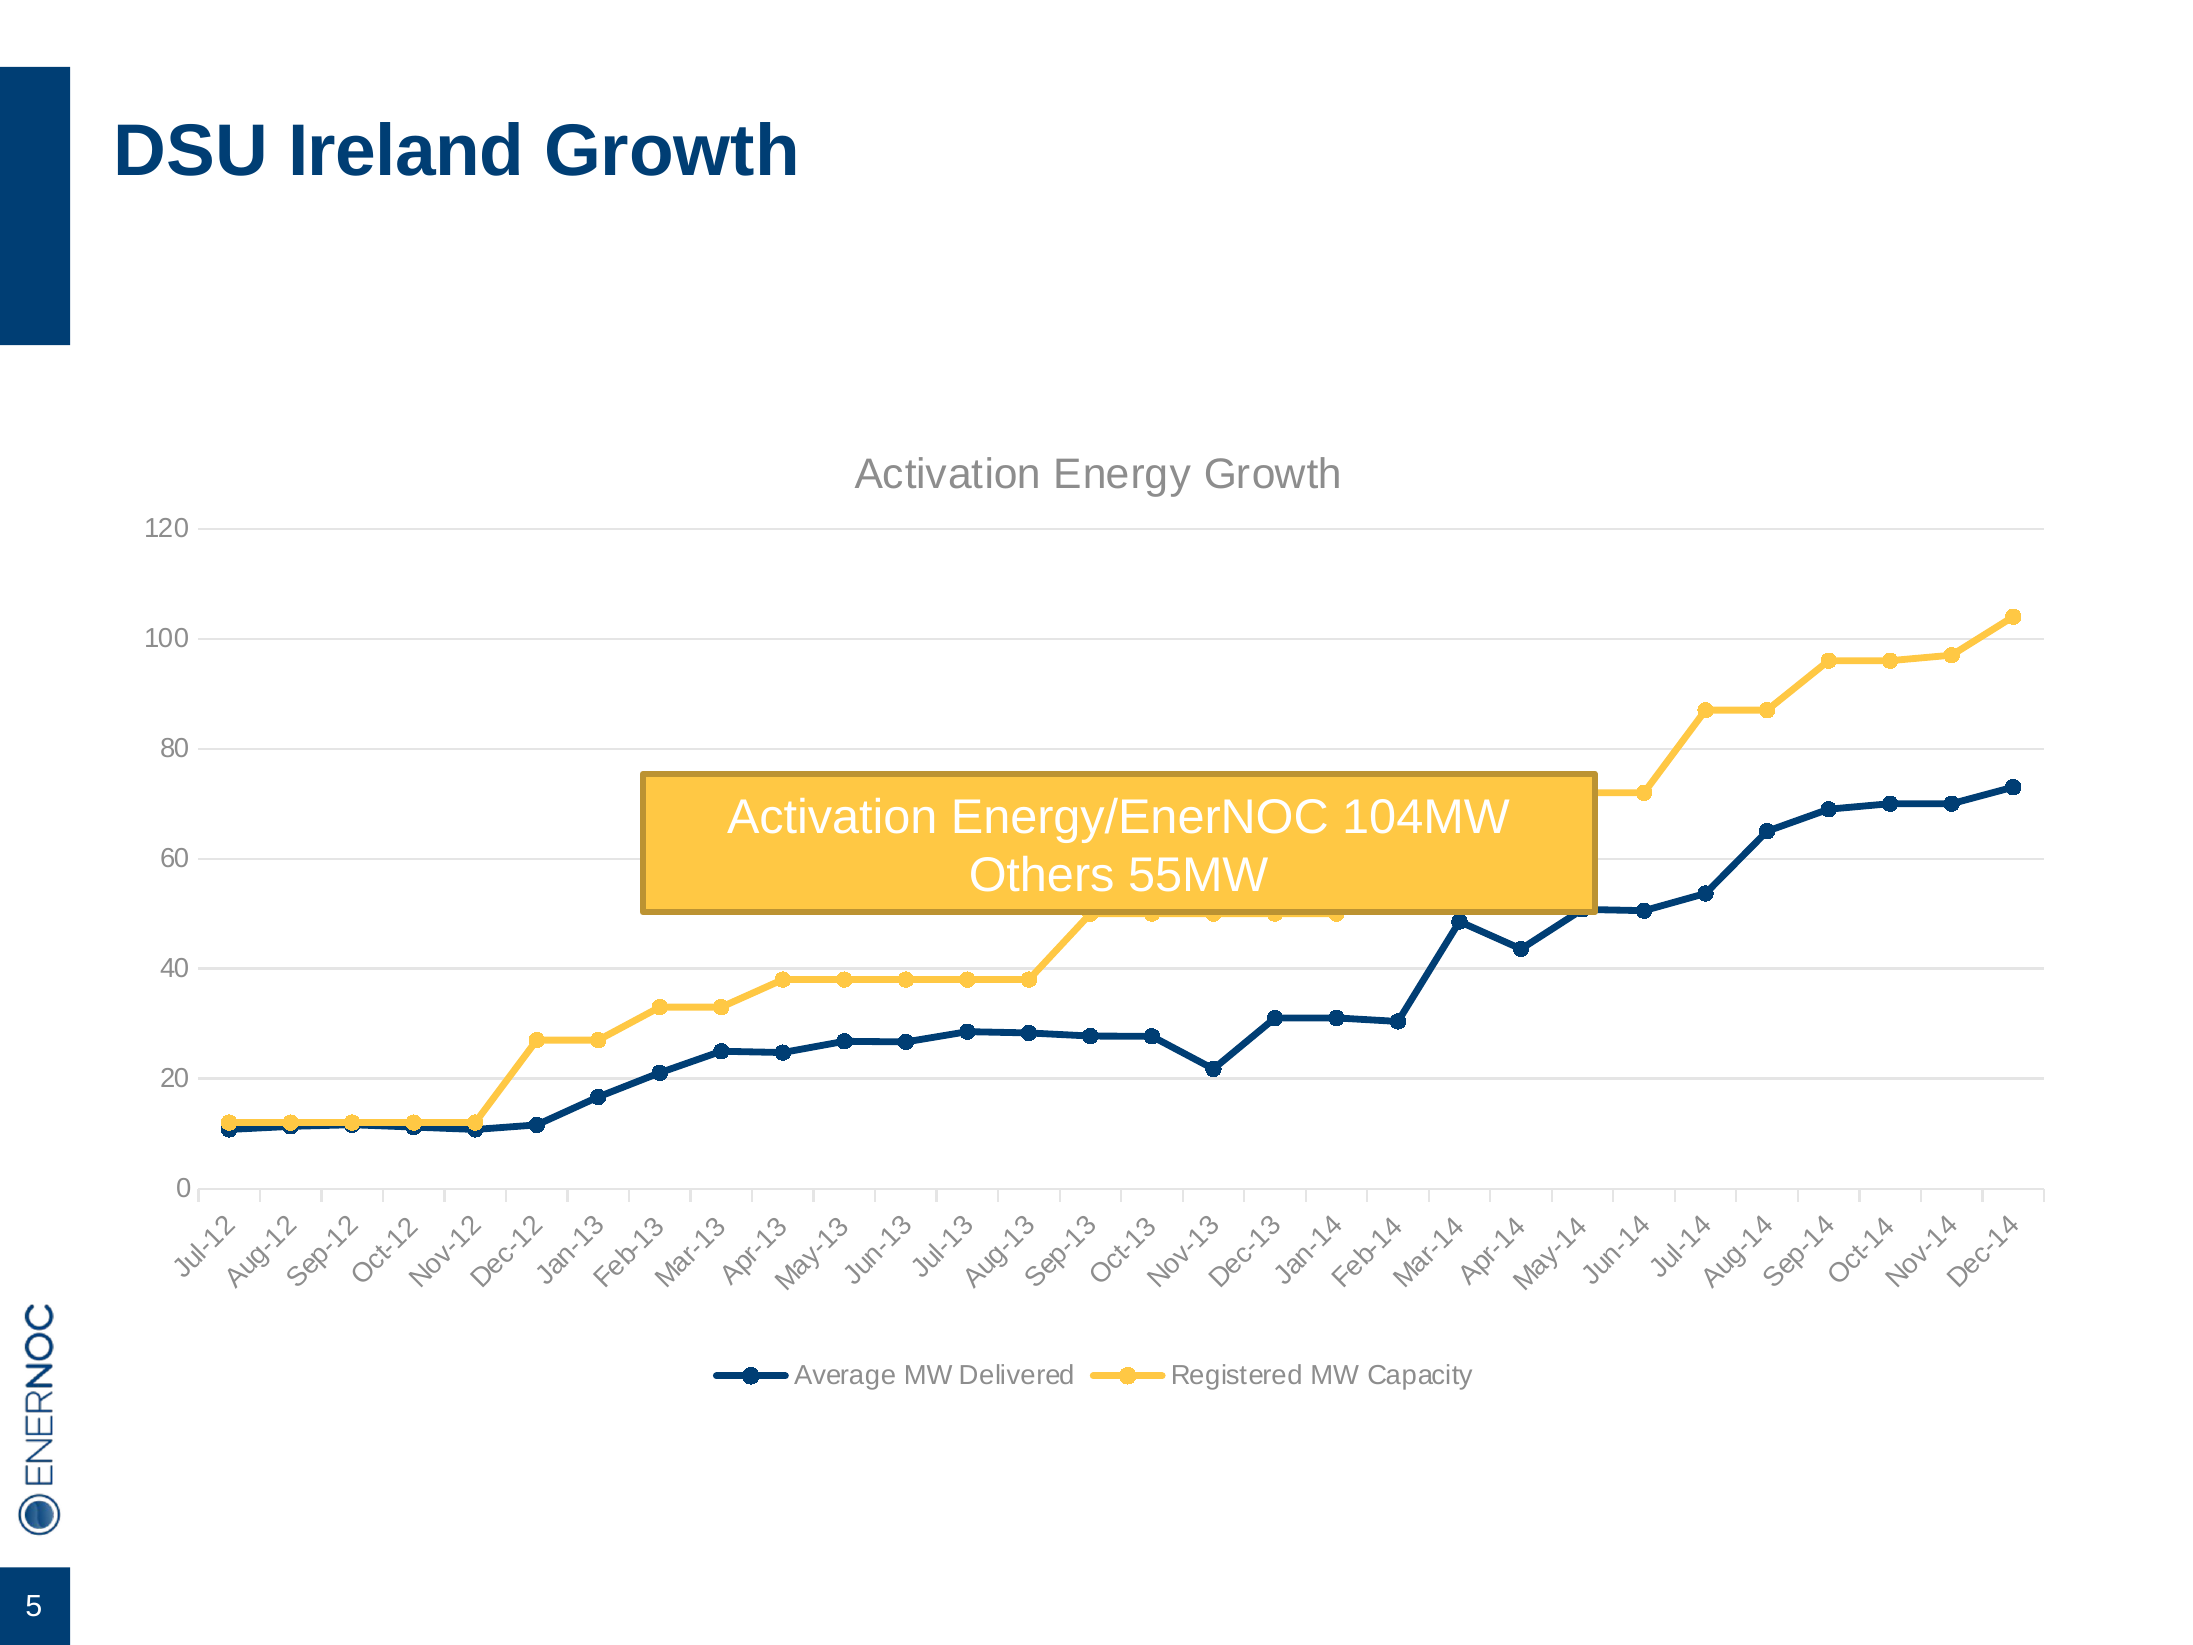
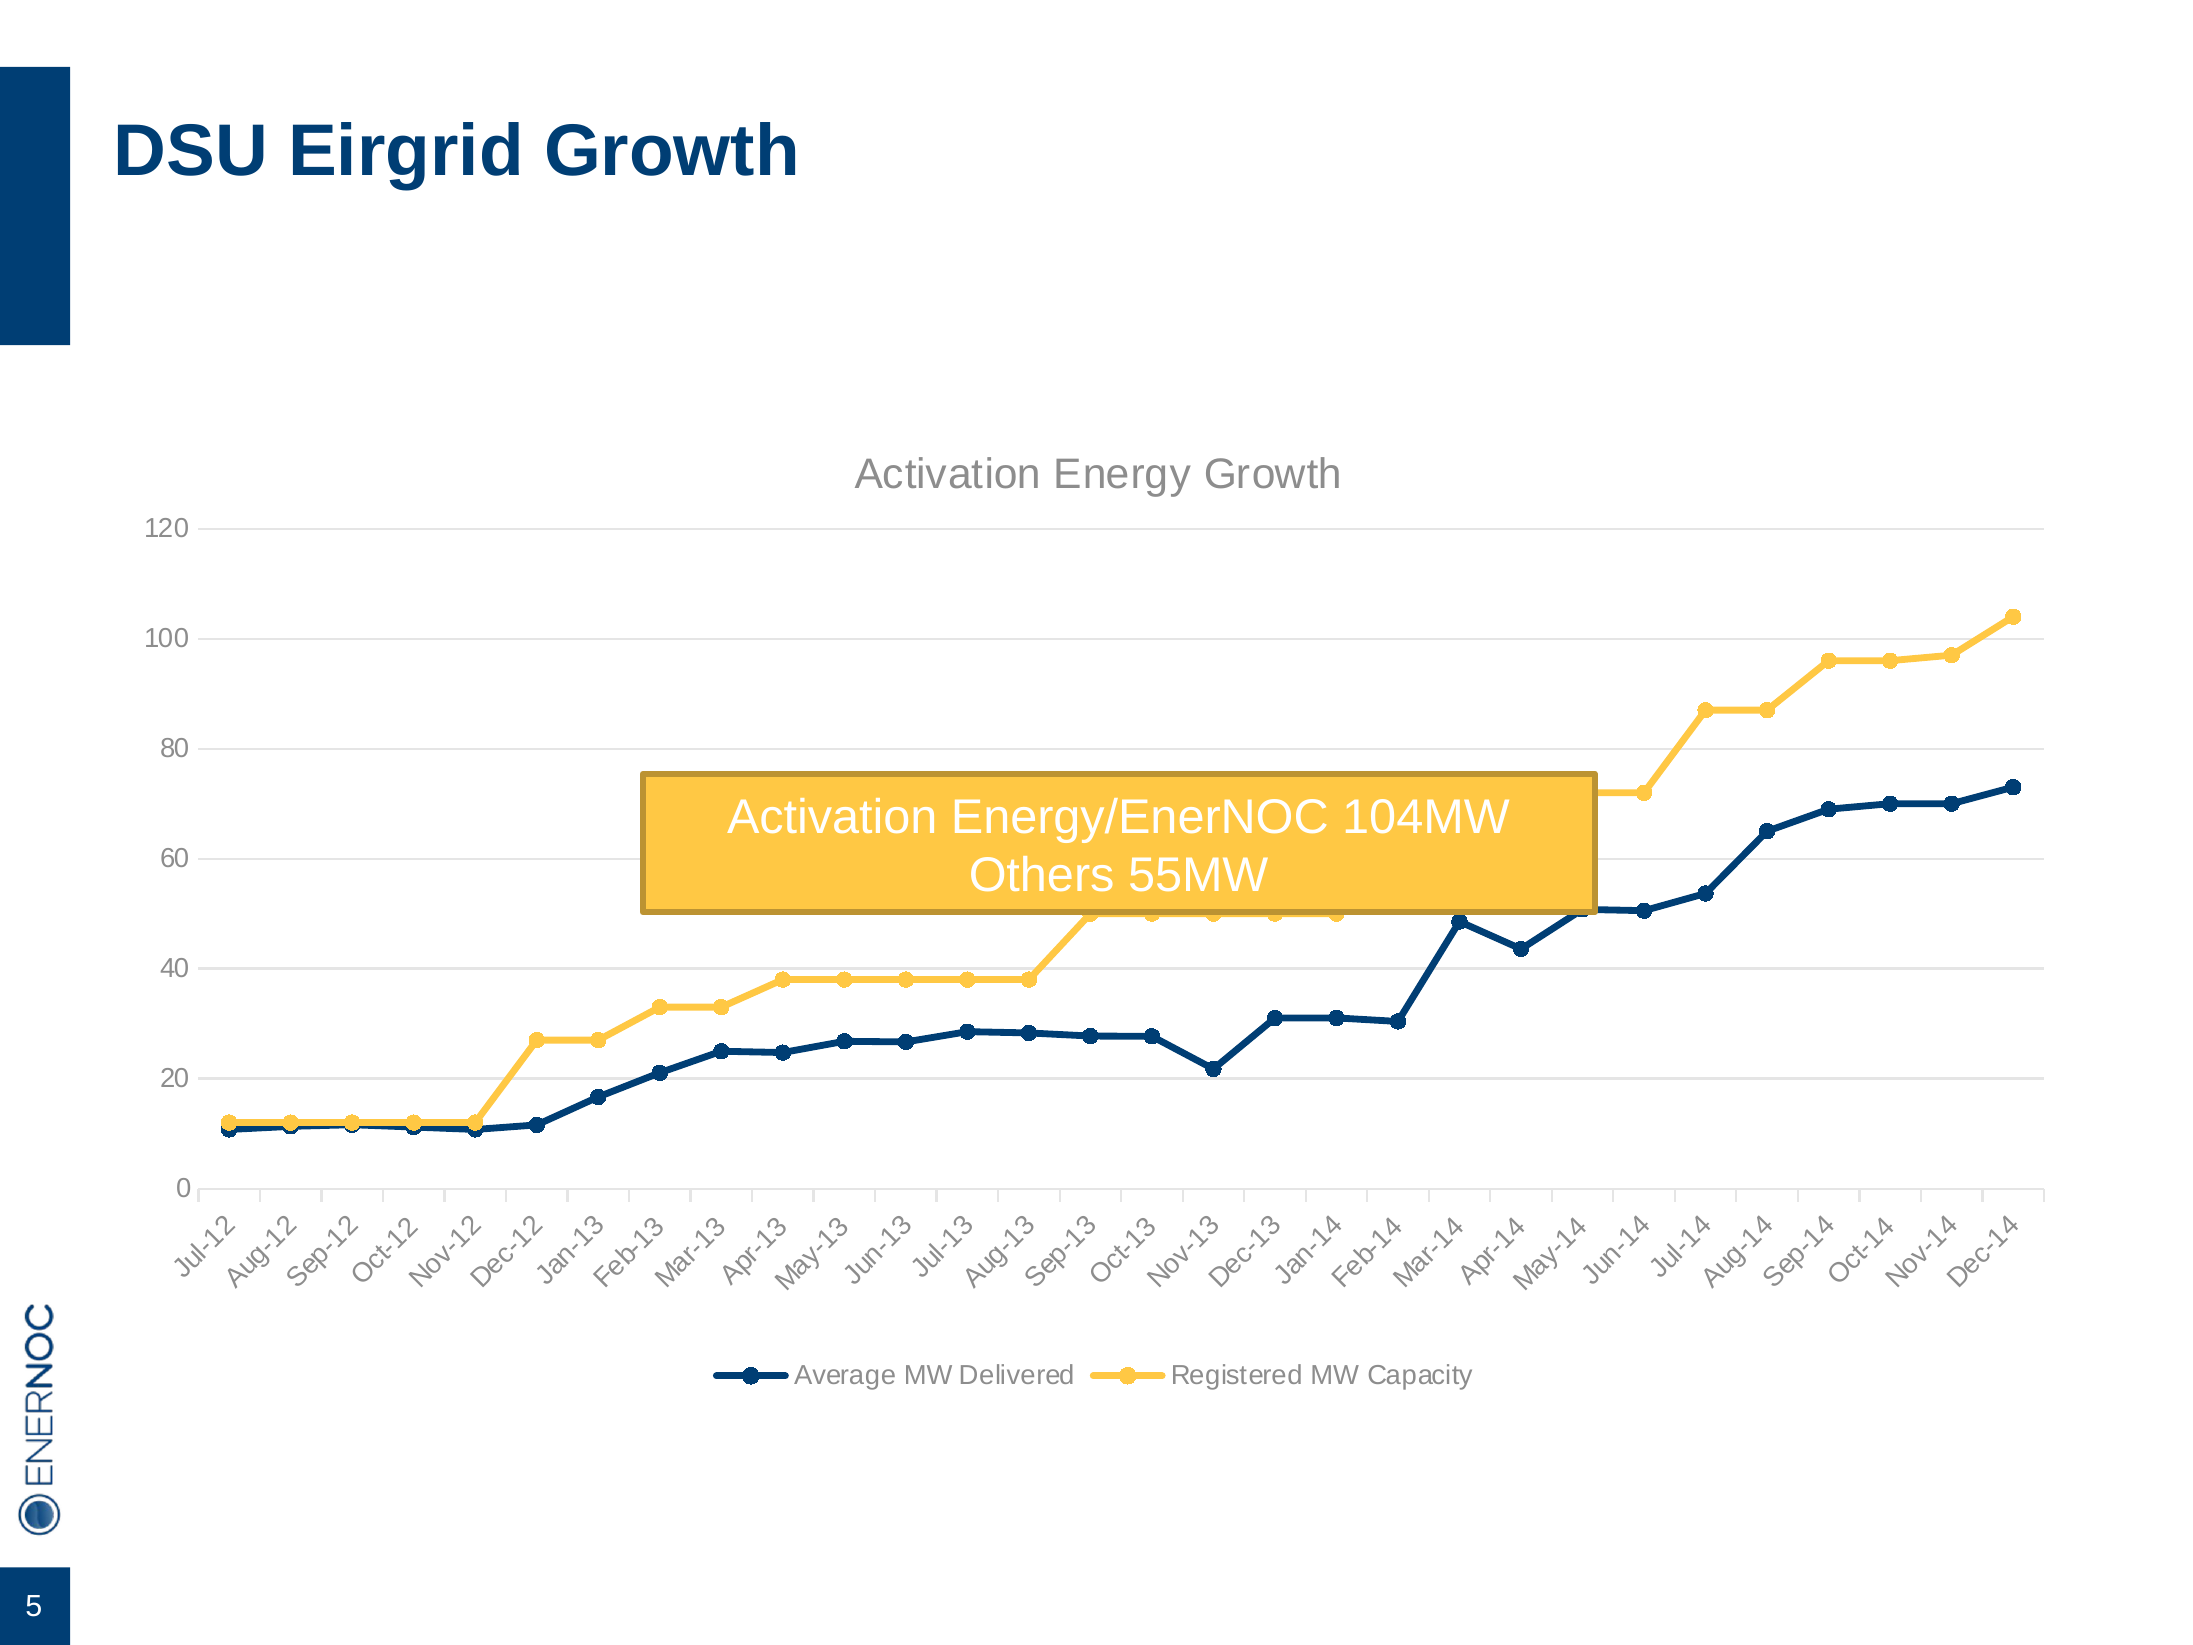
Ireland: Ireland -> Eirgrid (406, 151)
